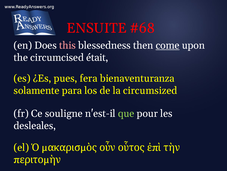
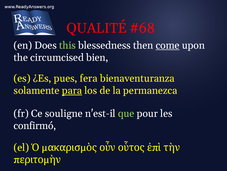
ENSUITE: ENSUITE -> QUALITÉ (97, 28)
this colour: pink -> light green (67, 45)
était: était -> bien (97, 57)
para underline: none -> present (72, 90)
circumsized: circumsized -> permanezca (150, 90)
desleales: desleales -> confirmó (35, 125)
